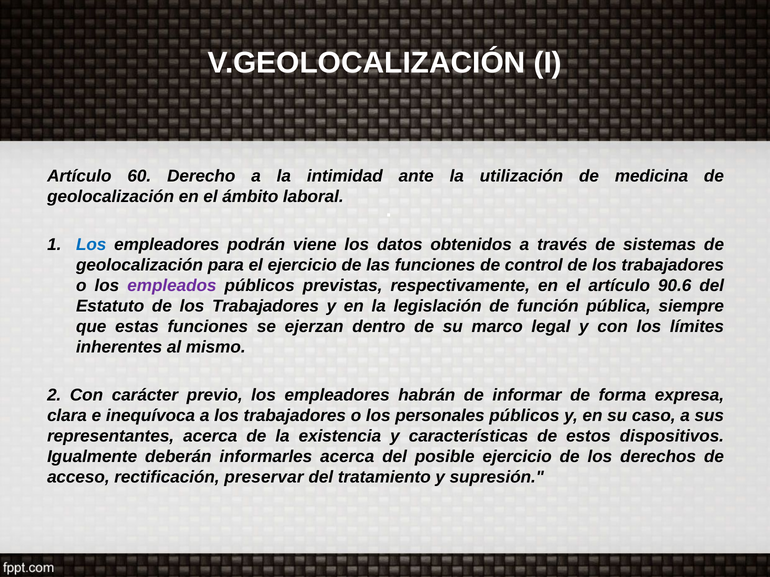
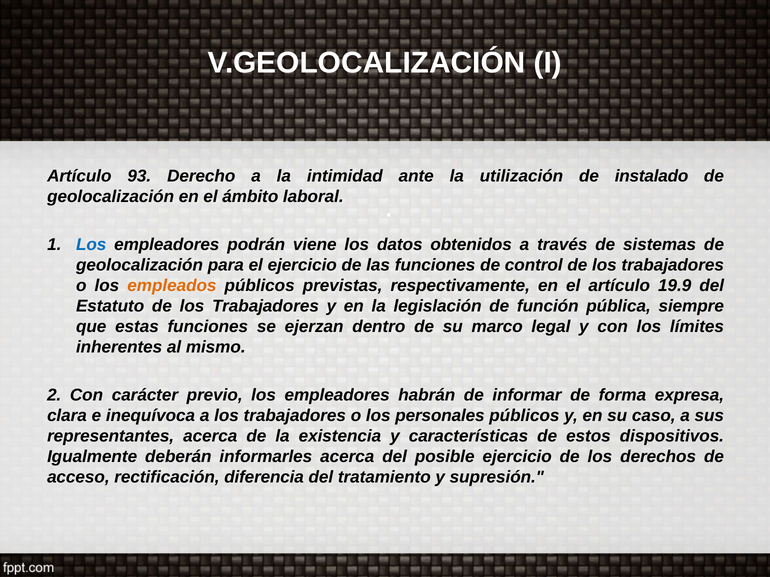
60: 60 -> 93 (139, 176)
medicina: medicina -> instalado (652, 176)
empleados colour: purple -> orange (172, 286)
90.6: 90.6 -> 19.9 (675, 286)
preservar: preservar -> diferencia (264, 477)
